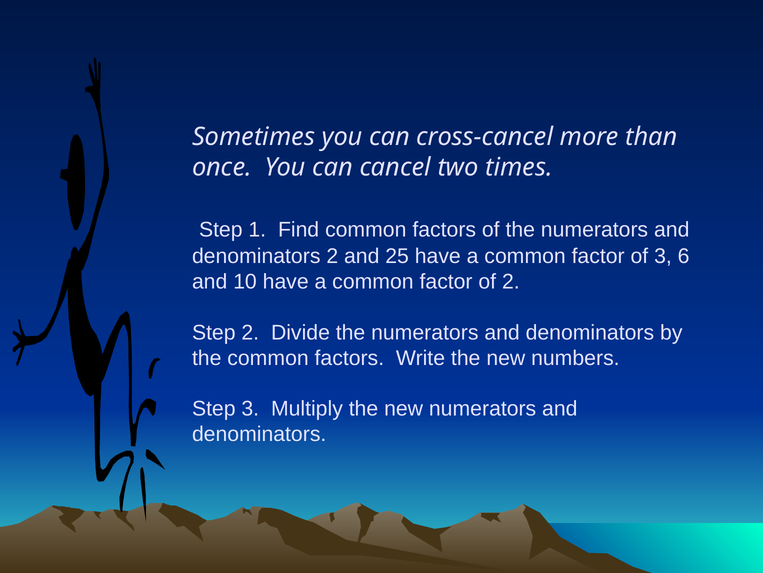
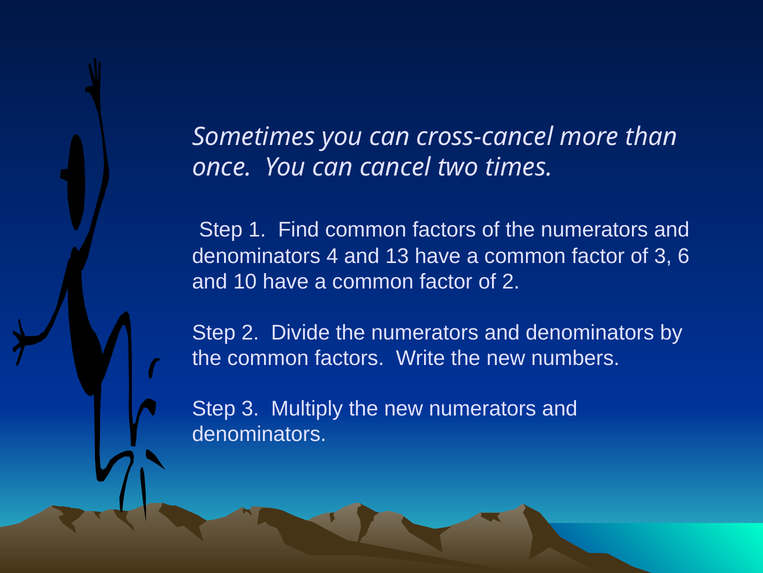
denominators 2: 2 -> 4 (332, 256)
25: 25 -> 13 (397, 256)
